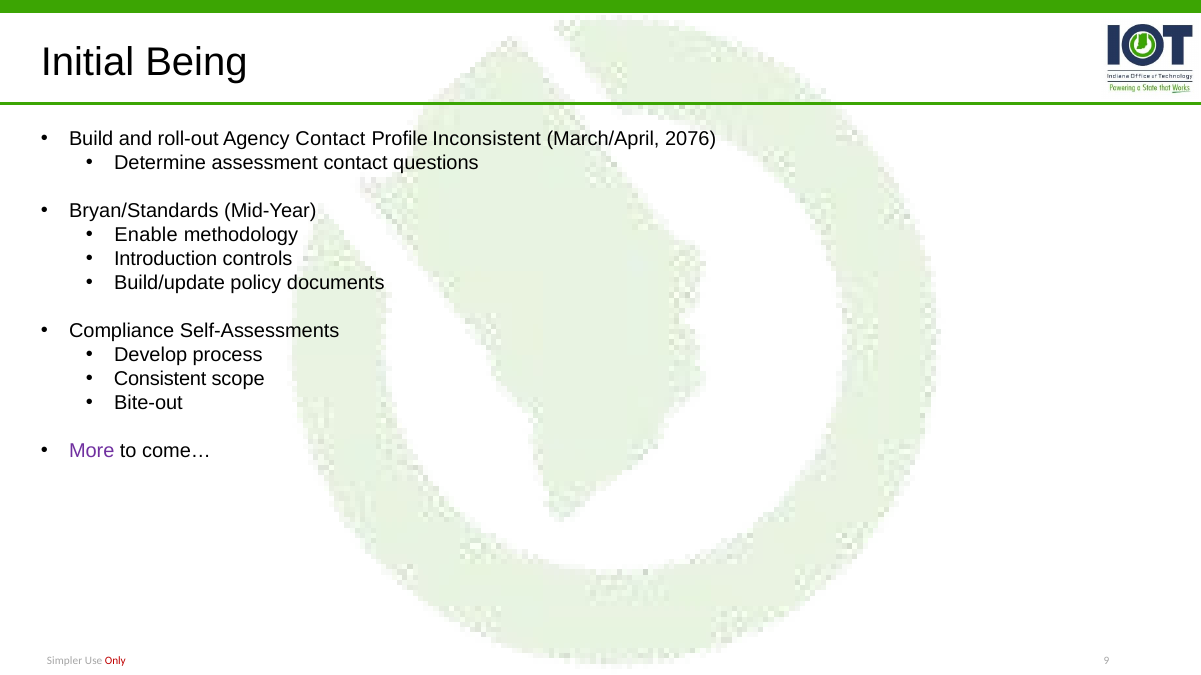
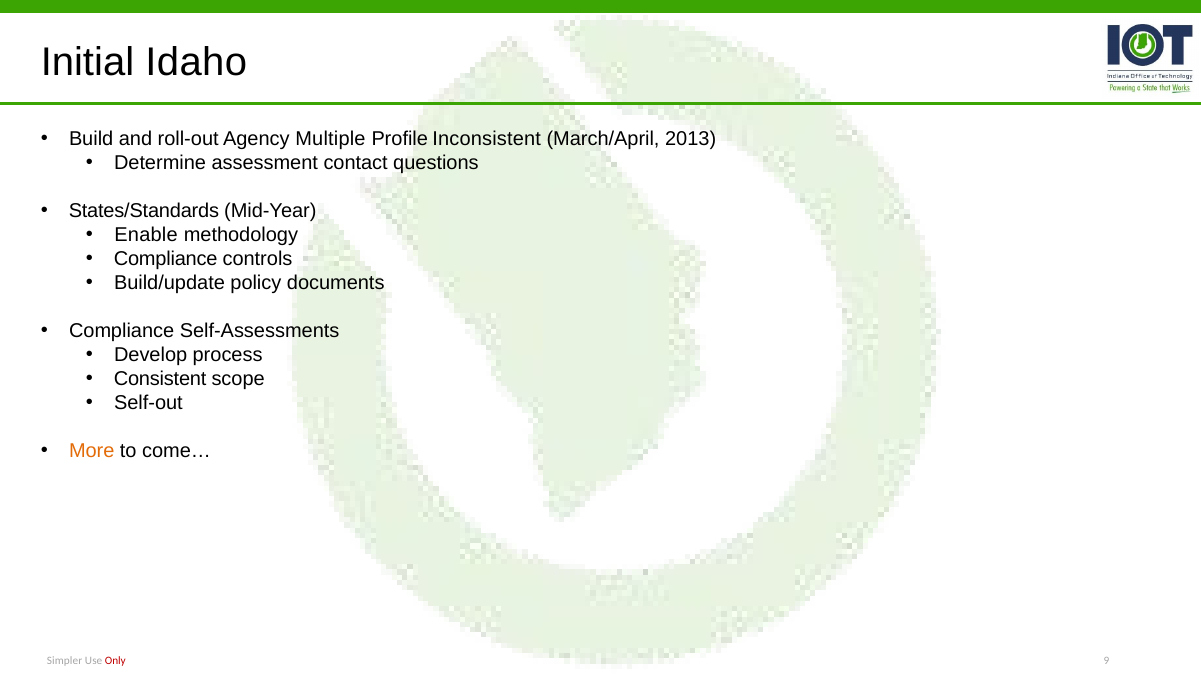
Being: Being -> Idaho (196, 62)
Agency Contact: Contact -> Multiple (330, 140)
2076: 2076 -> 2013 (691, 140)
Bryan/Standards: Bryan/Standards -> States/Standards (144, 212)
Introduction: Introduction -> Compliance (166, 260)
Bite-out: Bite-out -> Self-out (148, 404)
More colour: purple -> orange (92, 452)
